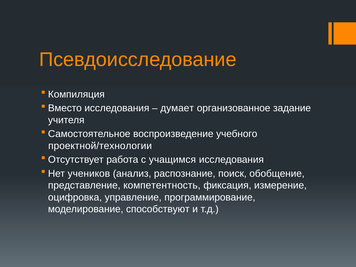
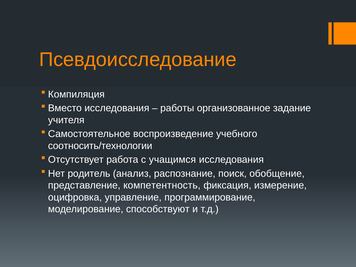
думает: думает -> работы (177, 108)
проектной/технологии: проектной/технологии -> соотносить/технологии (100, 146)
учеников: учеников -> родитель (89, 173)
